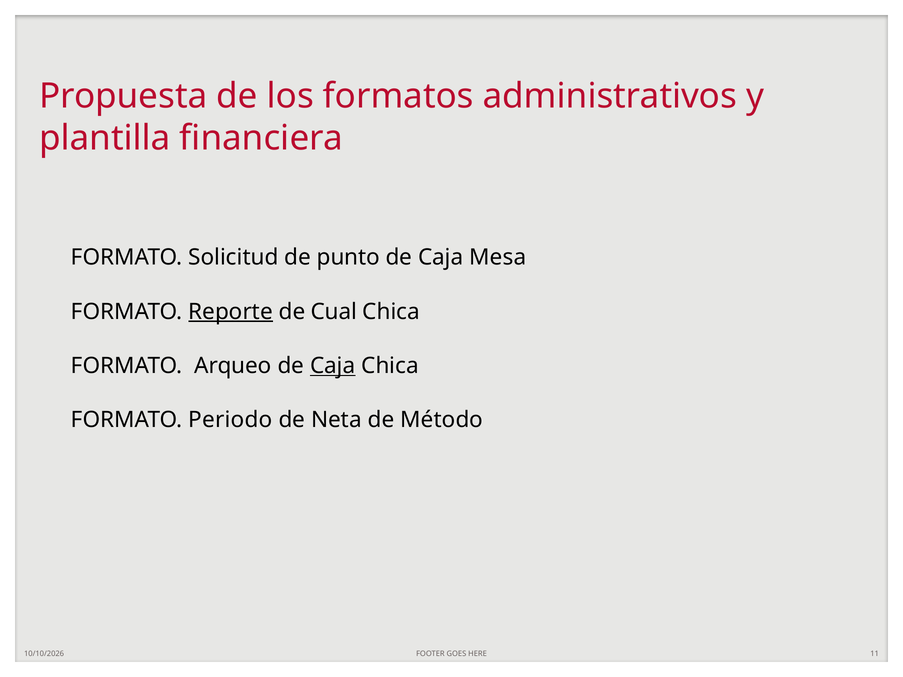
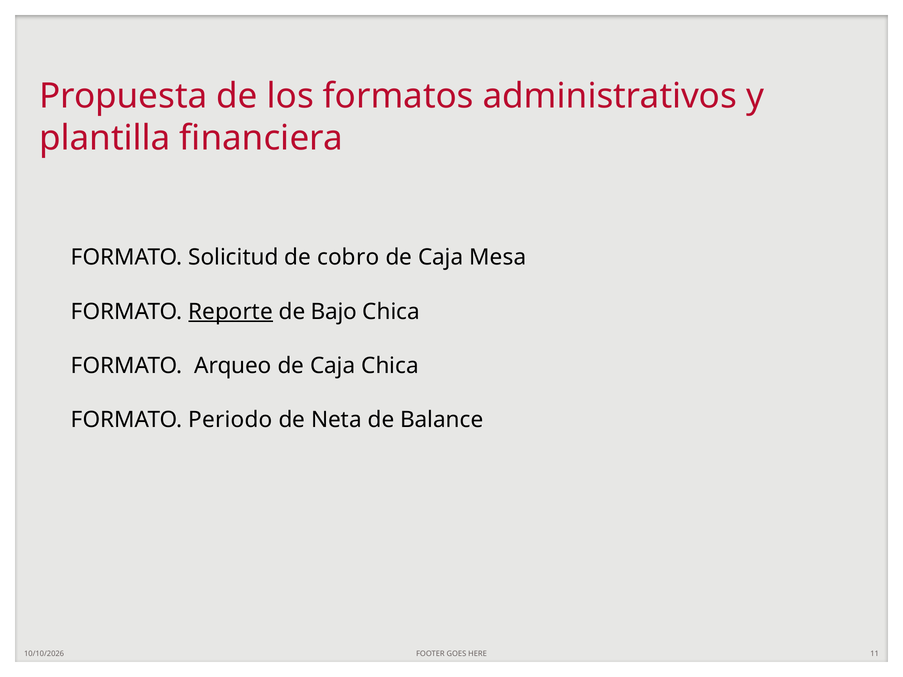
punto: punto -> cobro (348, 258)
Cual: Cual -> Bajo (334, 312)
Caja underline: present -> none (333, 366)
Método: Método -> Balance (442, 420)
